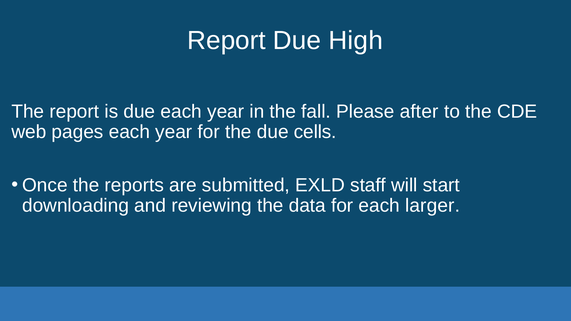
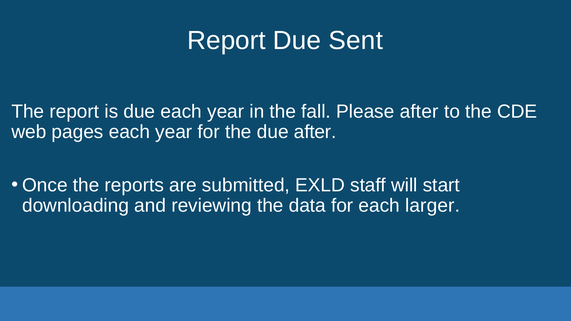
High: High -> Sent (356, 40)
due cells: cells -> after (315, 132)
